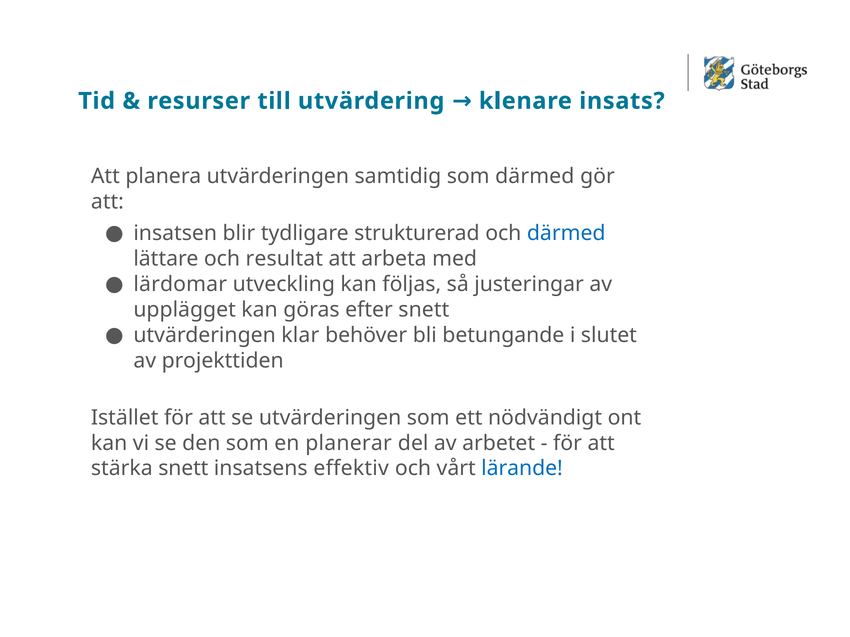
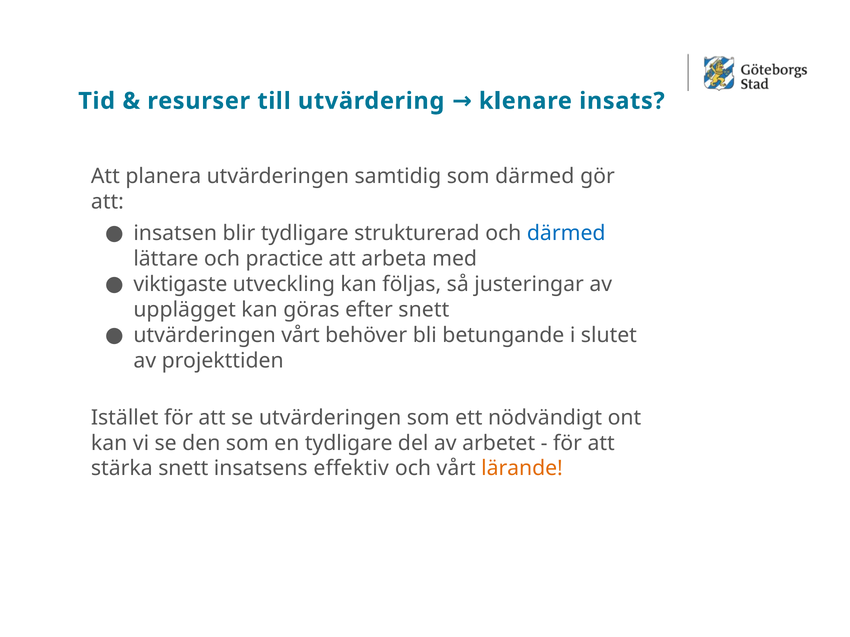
resultat: resultat -> practice (284, 259)
lärdomar: lärdomar -> viktigaste (180, 284)
utvärderingen klar: klar -> vårt (301, 335)
en planerar: planerar -> tydligare (349, 443)
lärande colour: blue -> orange (522, 469)
